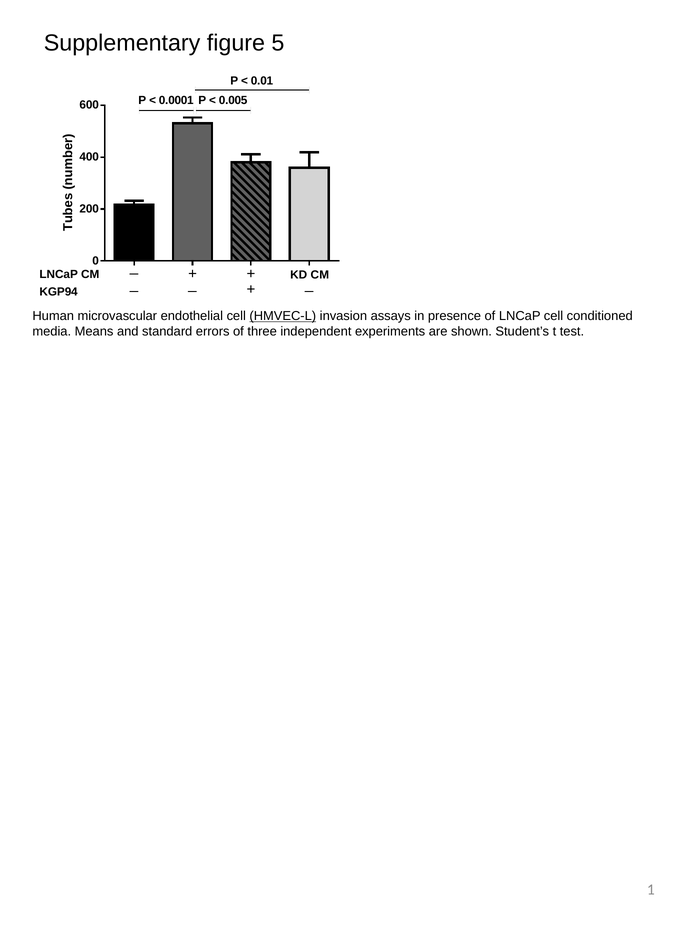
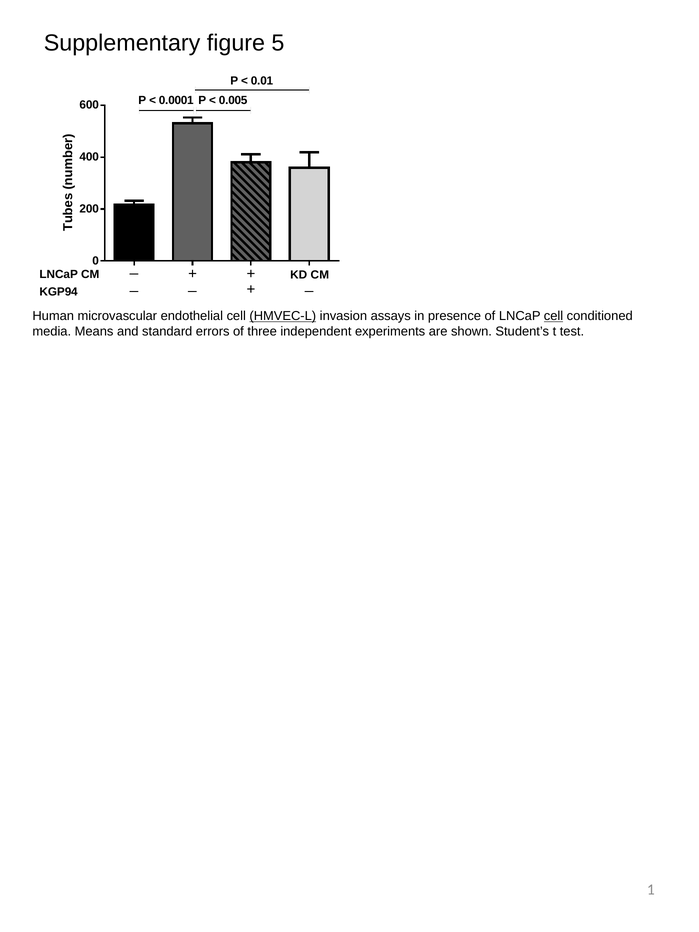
cell underline: none -> present (554, 316)
